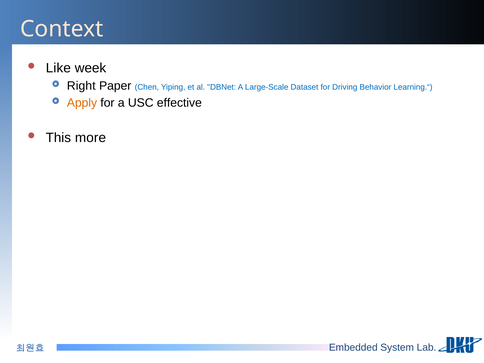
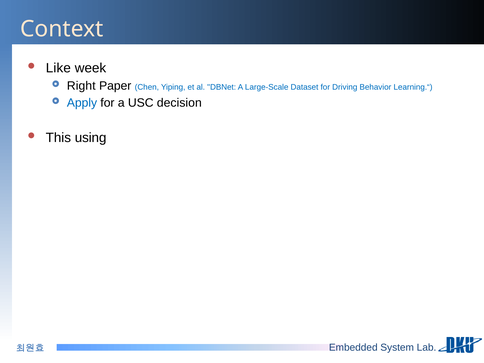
Apply colour: orange -> blue (82, 103)
effective: effective -> decision (179, 103)
more: more -> using (91, 138)
